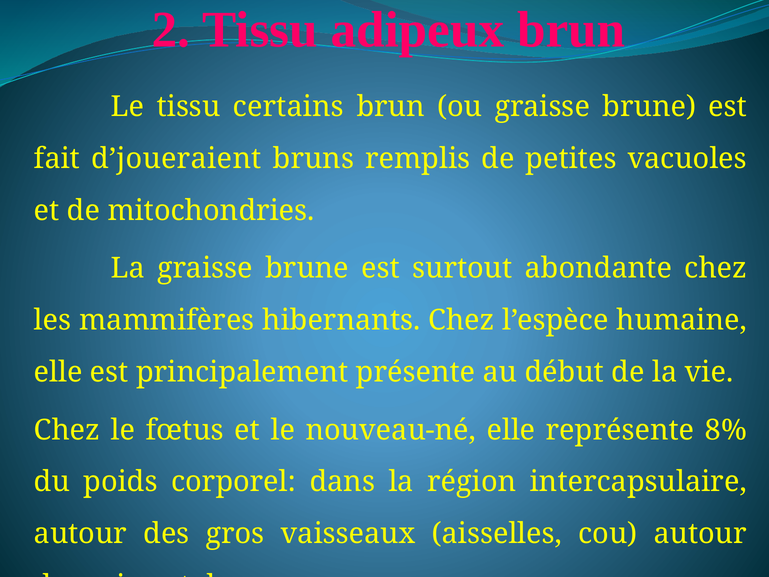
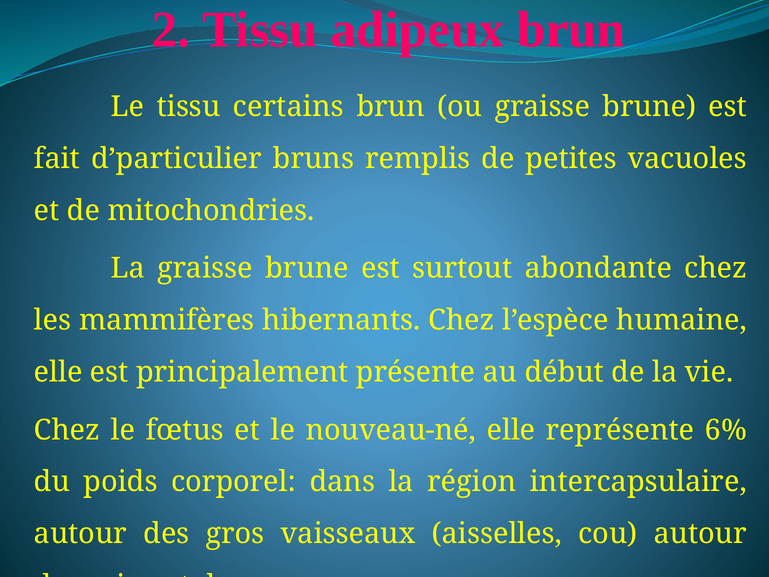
d’joueraient: d’joueraient -> d’particulier (177, 158)
8%: 8% -> 6% (726, 430)
